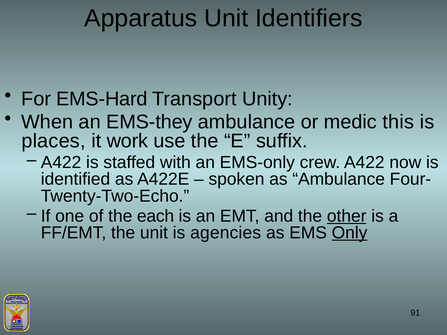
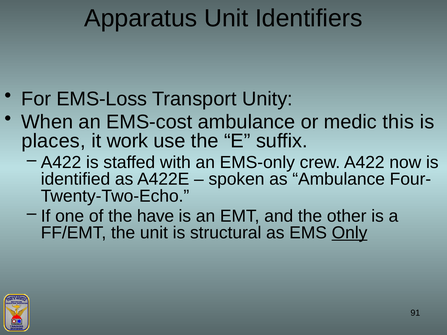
EMS-Hard: EMS-Hard -> EMS-Loss (102, 99)
EMS-they: EMS-they -> EMS-cost (149, 122)
each: each -> have (156, 216)
other underline: present -> none (347, 216)
agencies: agencies -> structural (226, 233)
